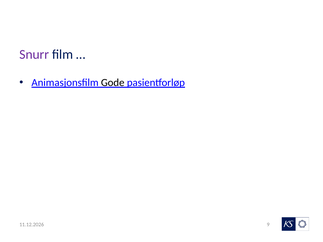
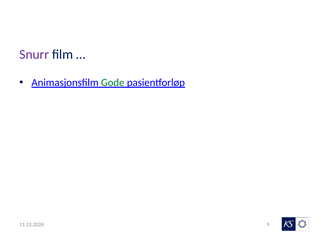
Gode colour: black -> green (113, 83)
